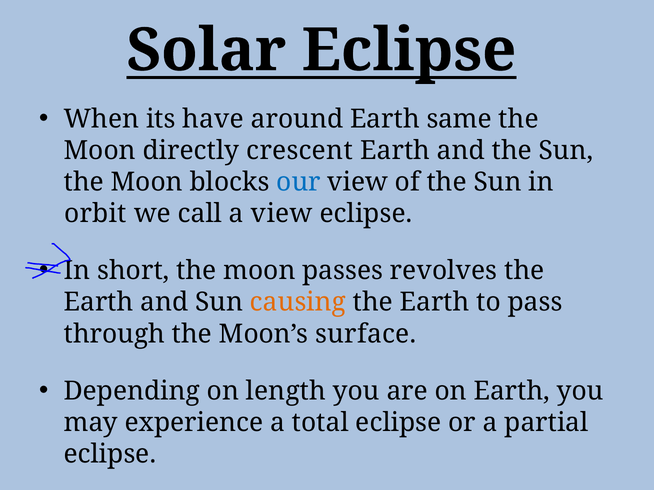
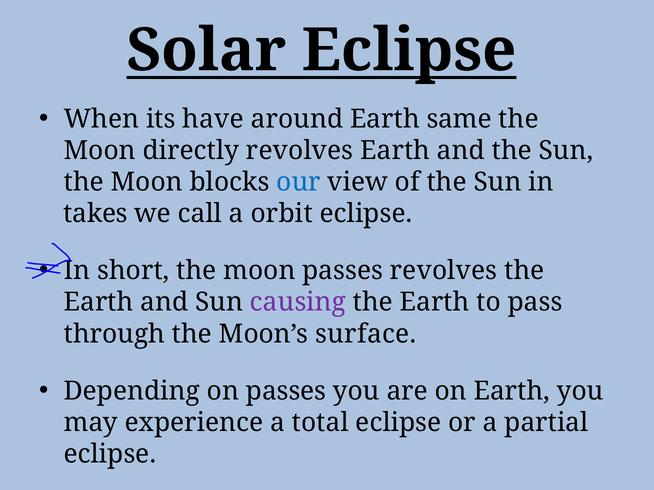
directly crescent: crescent -> revolves (300, 151)
orbit: orbit -> takes (96, 214)
a view: view -> orbit (282, 214)
causing colour: orange -> purple (298, 303)
on length: length -> passes (286, 391)
